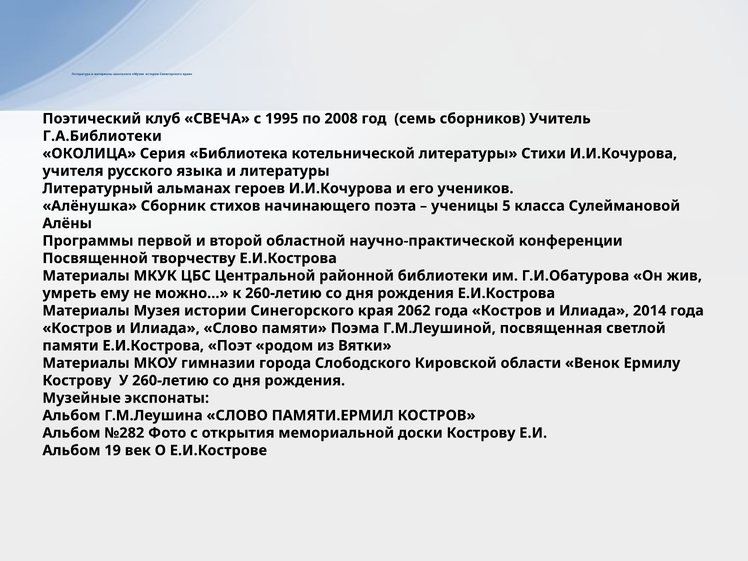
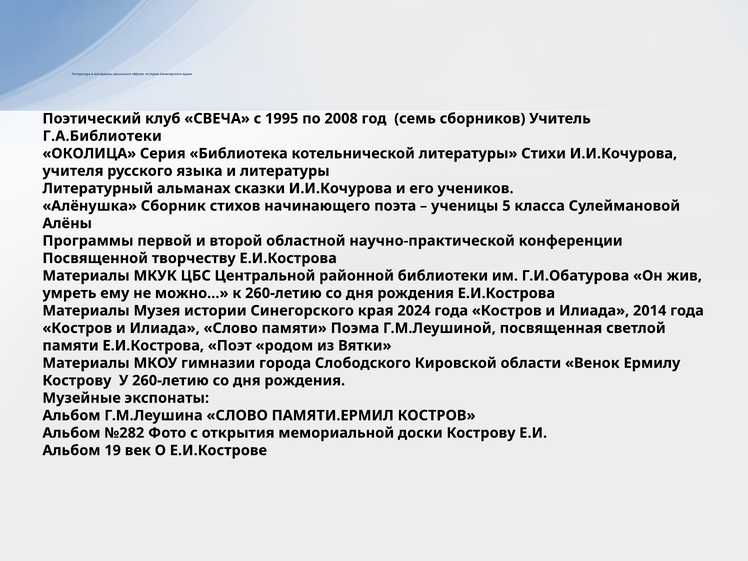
героев: героев -> сказки (260, 188)
2062: 2062 -> 2024 (414, 311)
